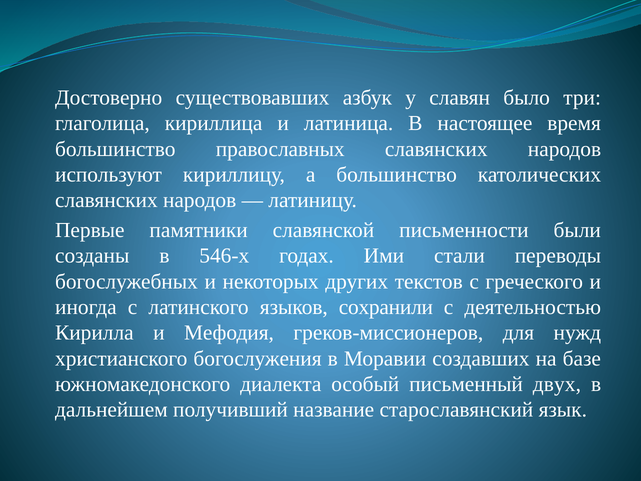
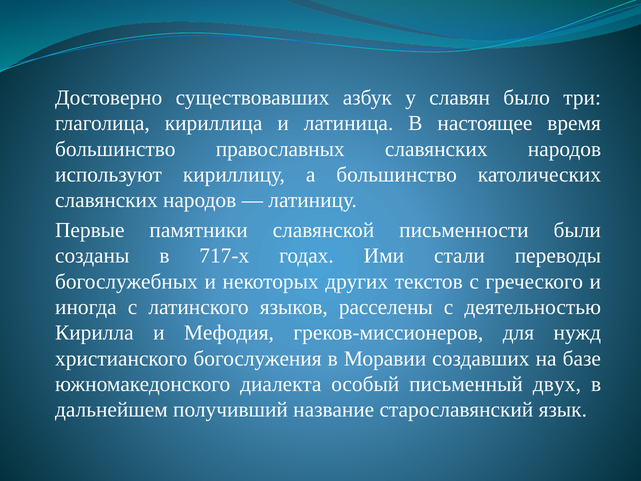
546-х: 546-х -> 717-х (224, 256)
сохранили: сохранили -> расселены (386, 307)
